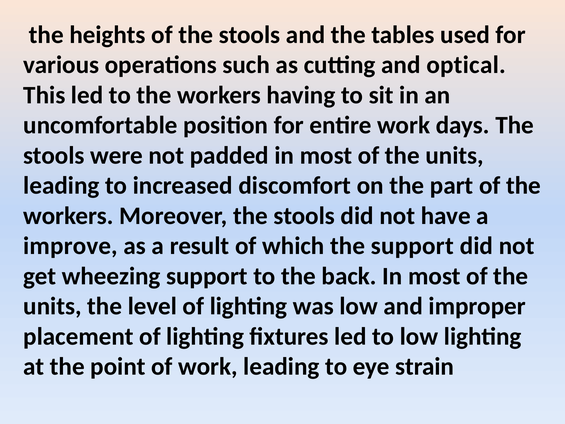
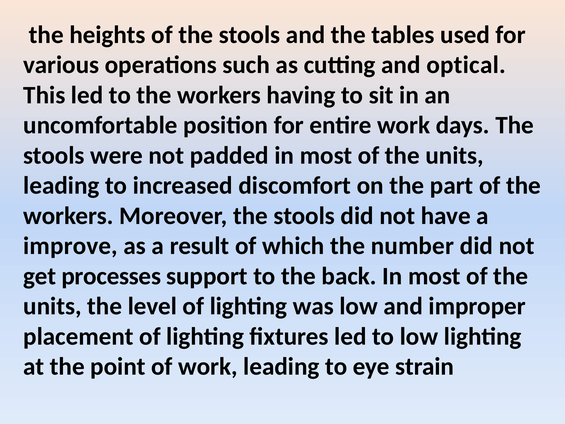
the support: support -> number (412, 246)
wheezing: wheezing -> processes (111, 276)
